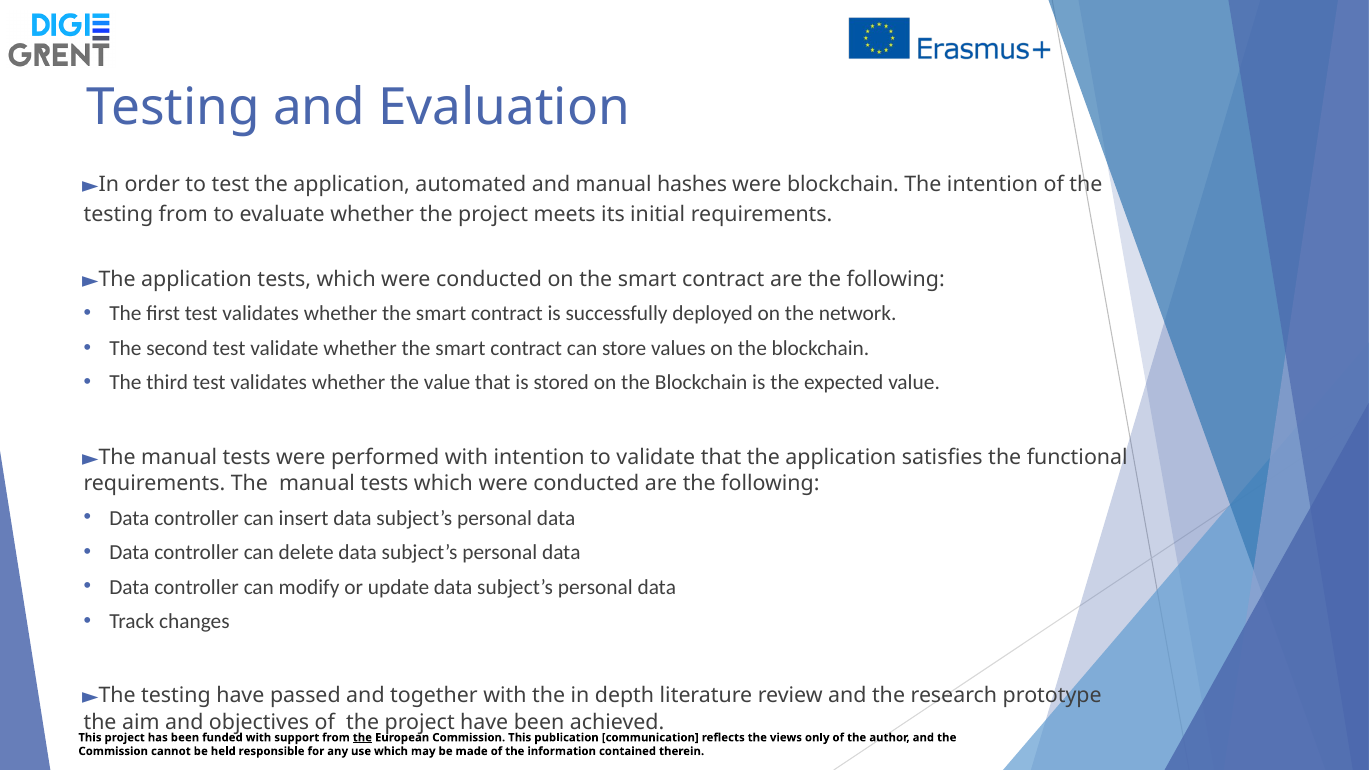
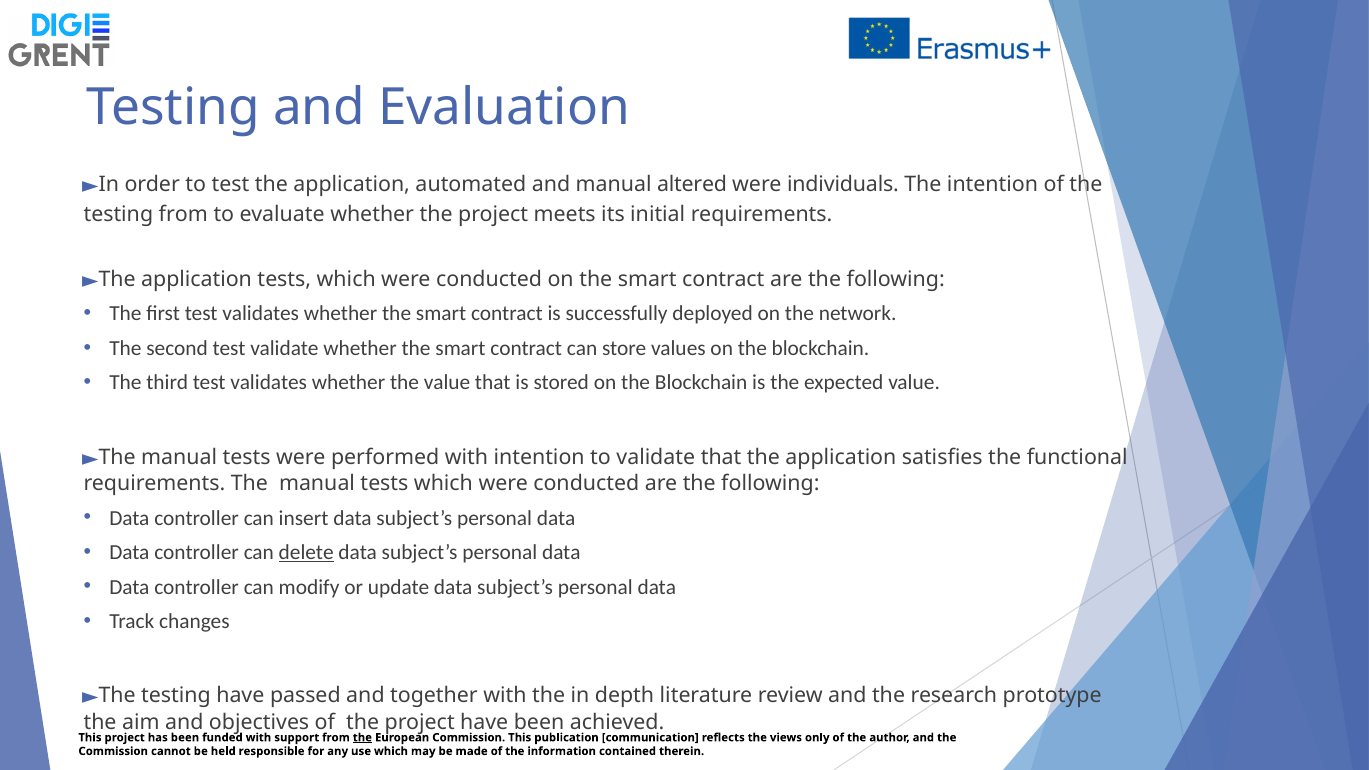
hashes: hashes -> altered (692, 185)
were blockchain: blockchain -> individuals (843, 185)
delete underline: none -> present (306, 552)
